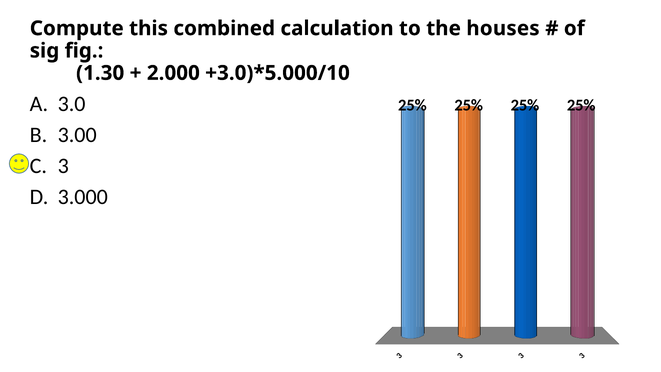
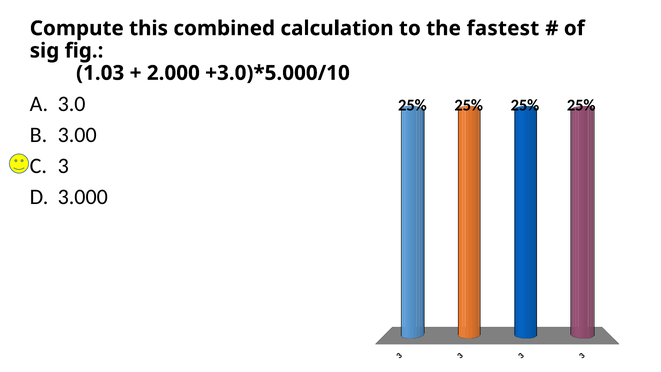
houses: houses -> fastest (503, 28)
1.30: 1.30 -> 1.03 (100, 73)
